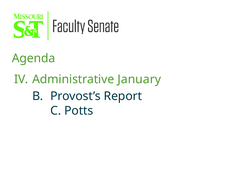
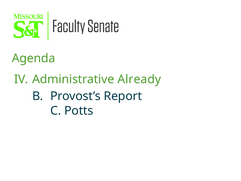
January: January -> Already (139, 79)
